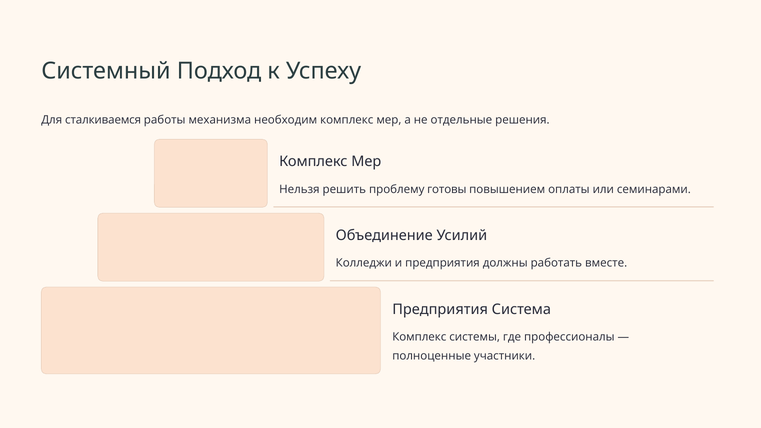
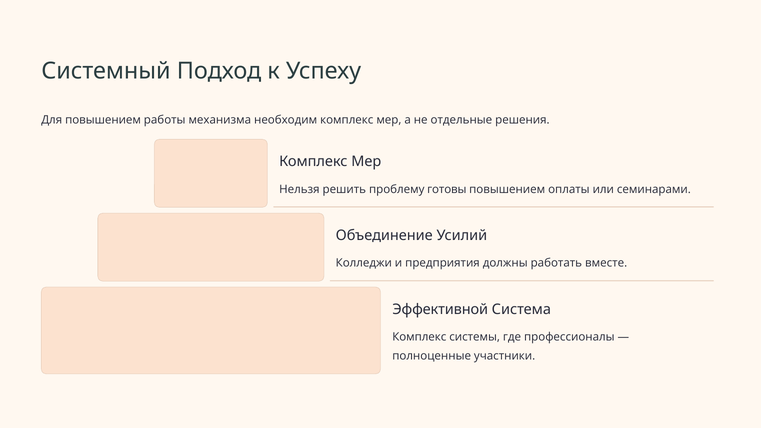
Для сталкиваемся: сталкиваемся -> повышением (103, 120)
Предприятия: Предприятия -> Эффективной (440, 309)
